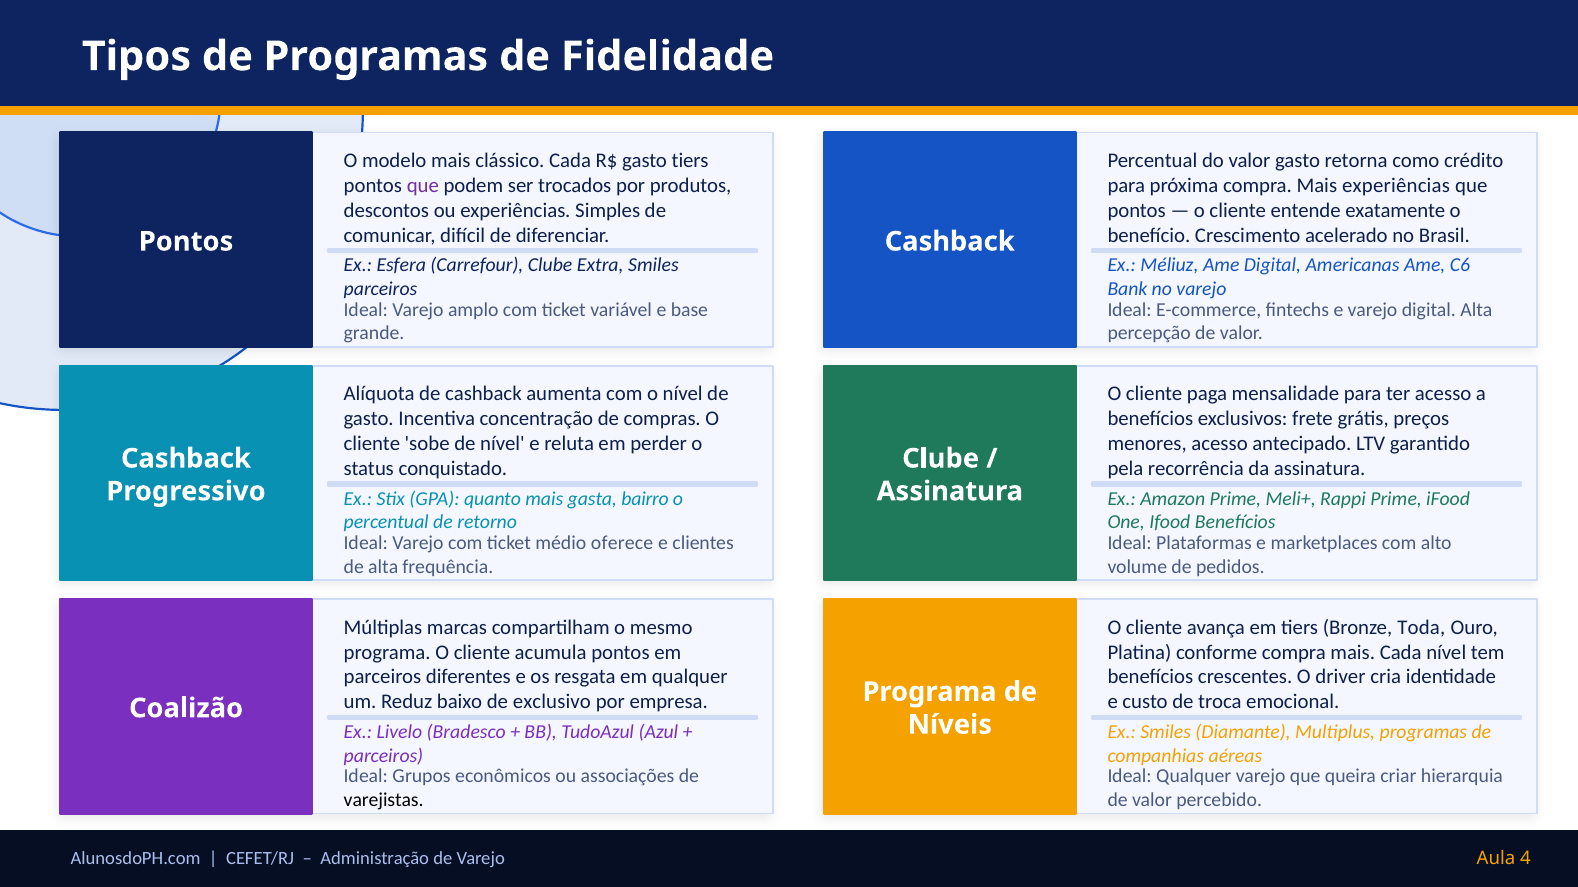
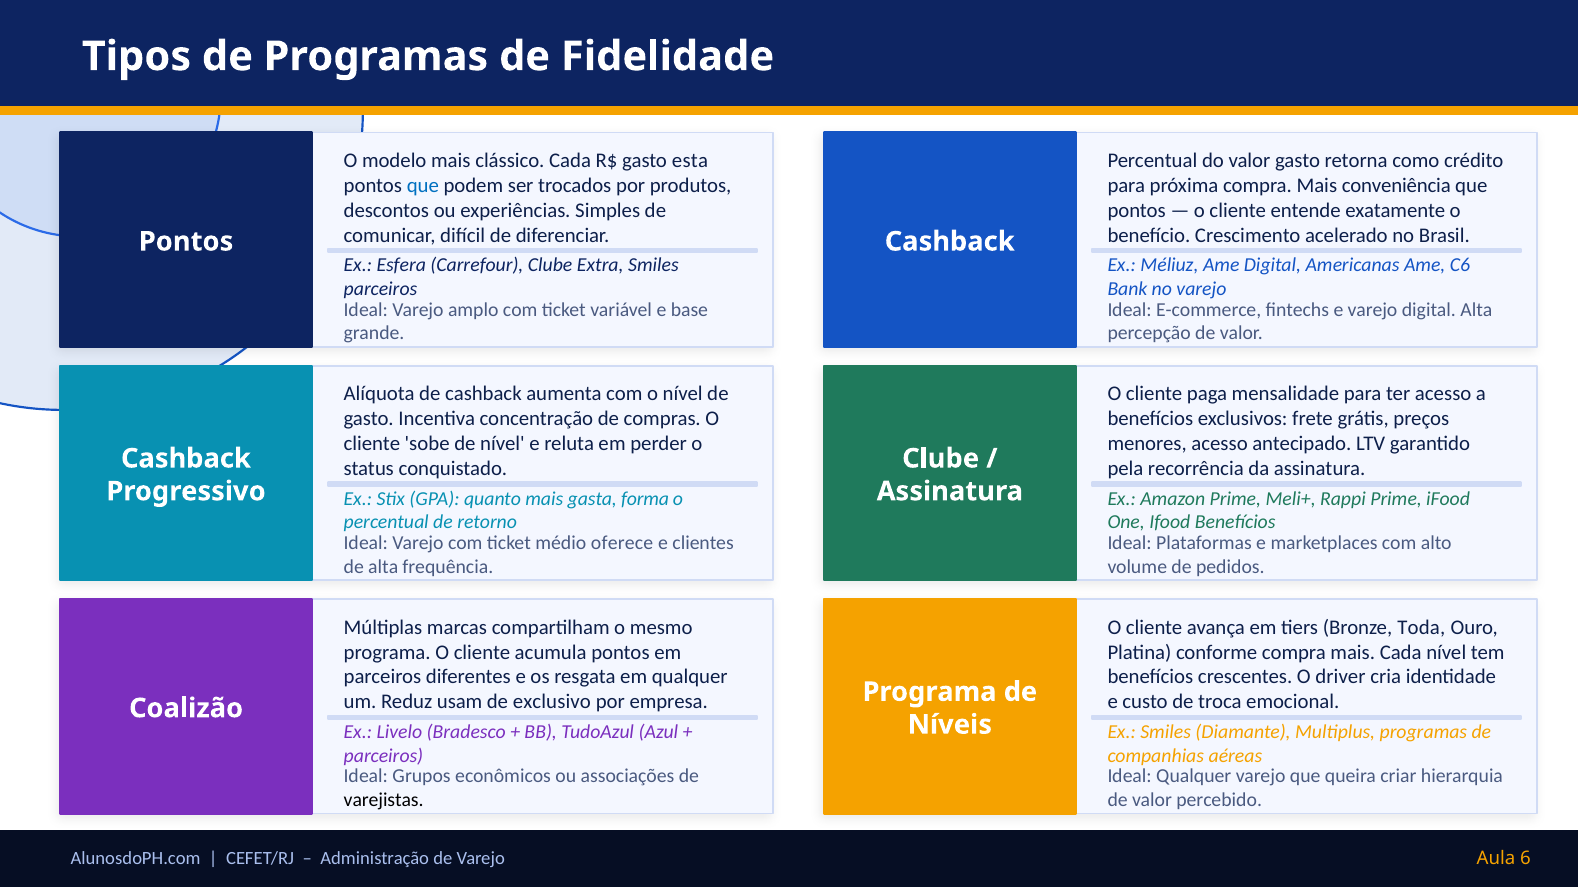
gasto tiers: tiers -> esta (690, 161)
que colour: purple -> blue (423, 186)
Mais experiências: experiências -> conveniência (1396, 186)
bairro: bairro -> forma (645, 499)
baixo: baixo -> usam (460, 703)
4: 4 -> 6 (1525, 859)
